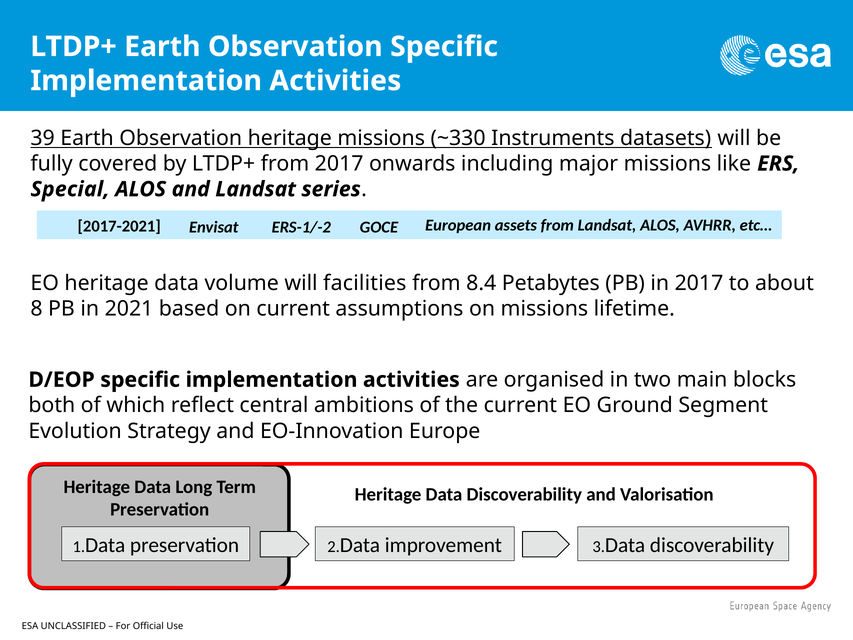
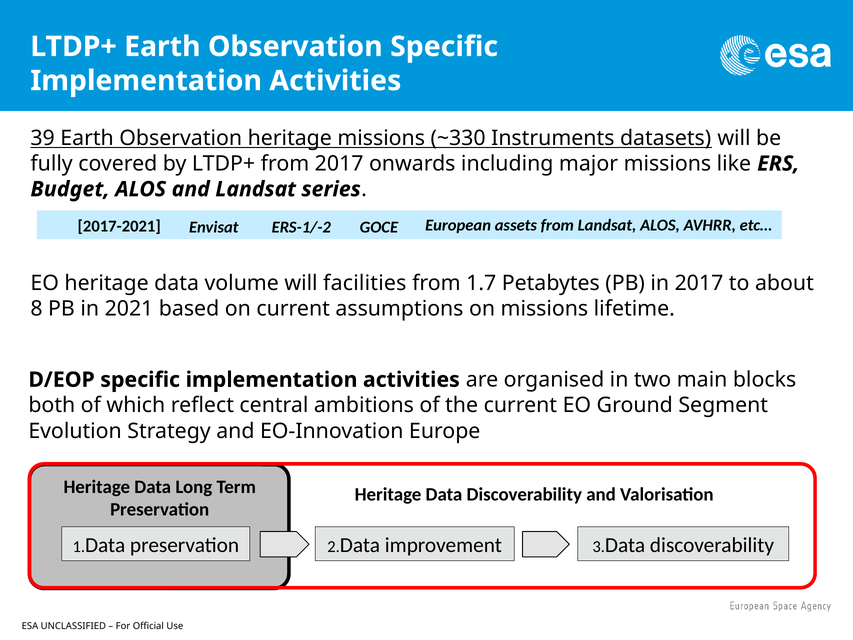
Special: Special -> Budget (70, 189)
8.4: 8.4 -> 1.7 (481, 283)
